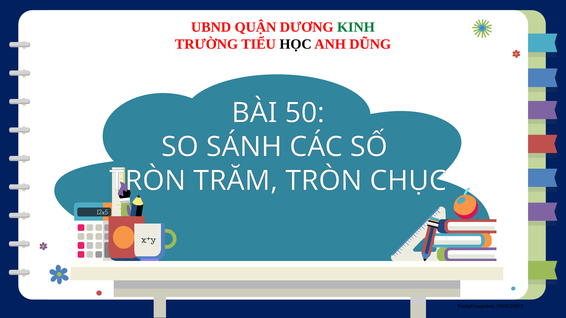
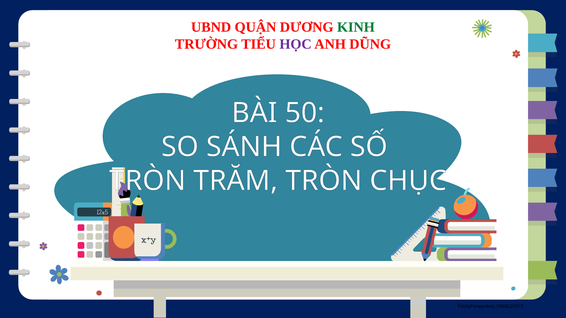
HỌC colour: black -> purple (296, 44)
